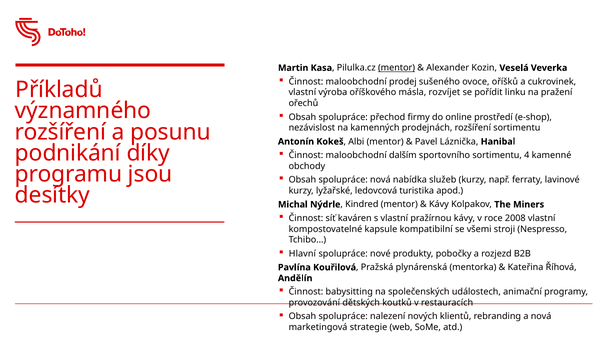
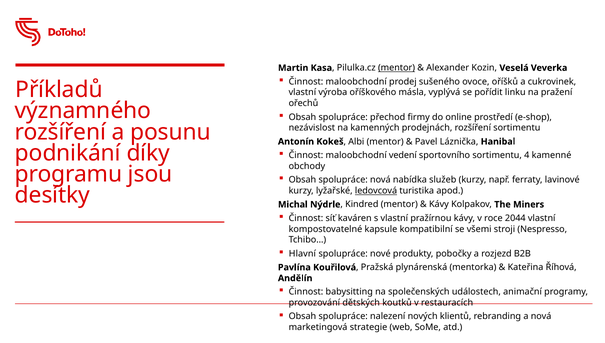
rozvíjet: rozvíjet -> vyplývá (444, 92)
dalším: dalším -> vedení (403, 155)
ledovcová underline: none -> present (376, 191)
2008: 2008 -> 2044 (515, 218)
